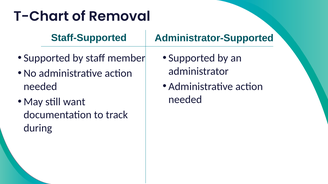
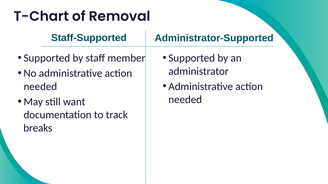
during: during -> breaks (38, 128)
